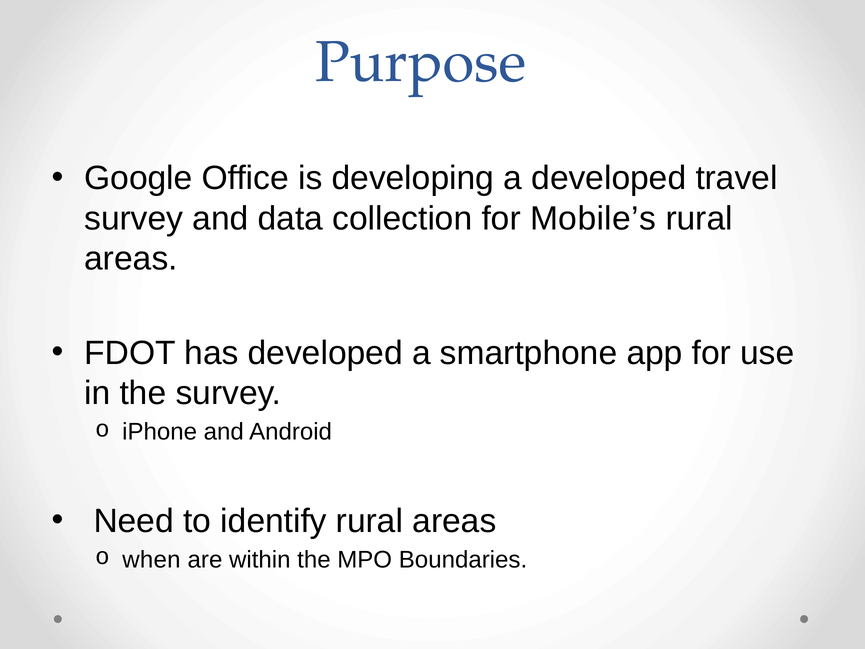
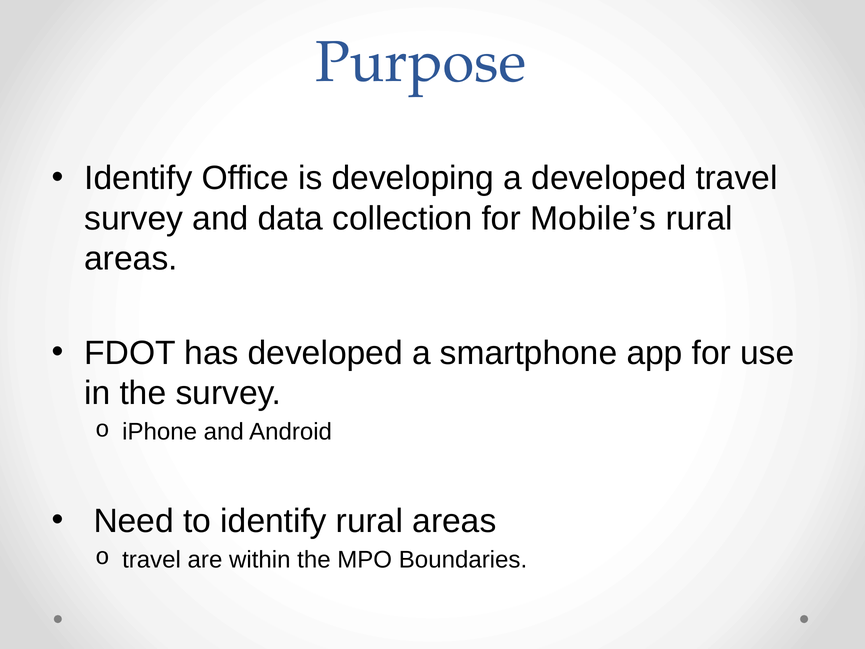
Google: Google -> Identify (138, 178)
when: when -> travel (152, 560)
